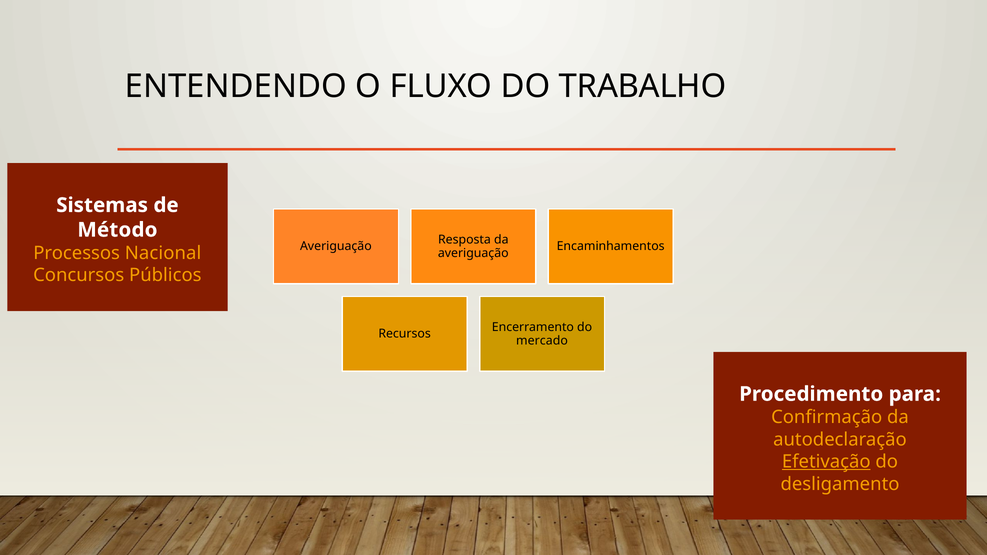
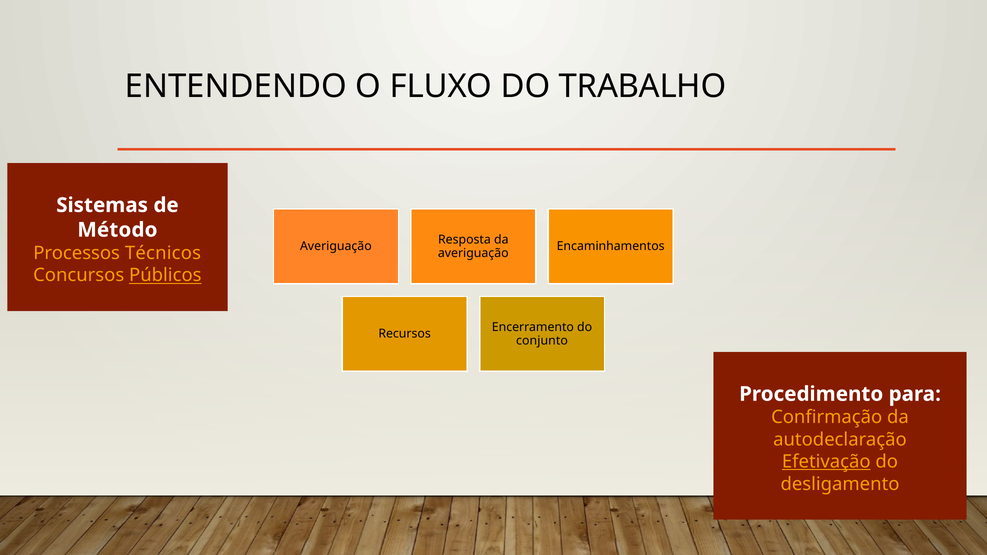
Nacional: Nacional -> Técnicos (163, 253)
Públicos underline: none -> present (165, 275)
mercado: mercado -> conjunto (542, 341)
